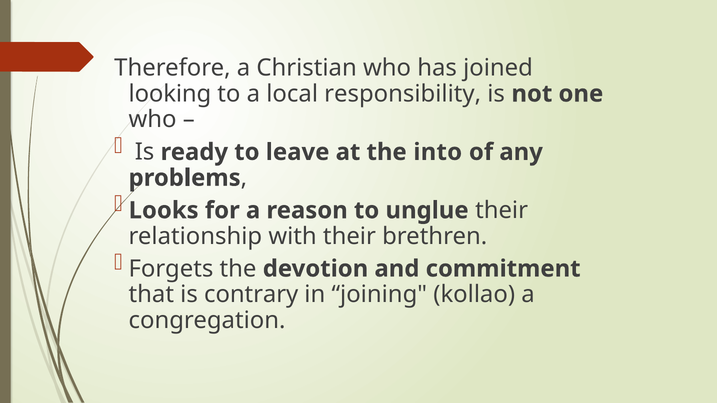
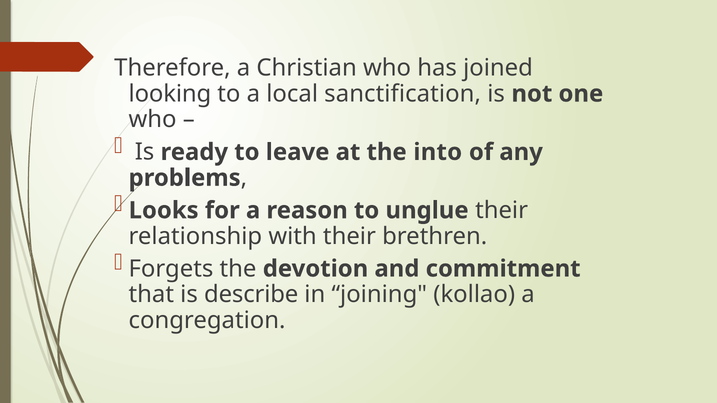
responsibility: responsibility -> sanctification (403, 94)
contrary: contrary -> describe (251, 295)
